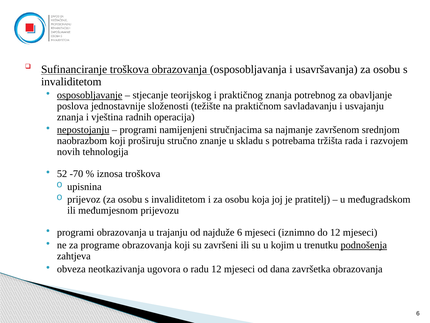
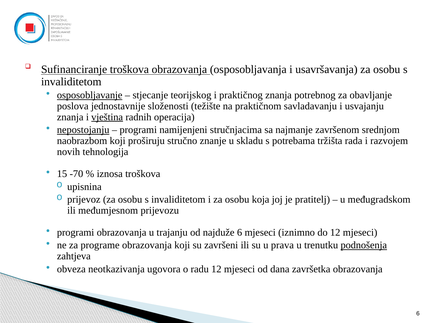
vještina underline: none -> present (107, 117)
52: 52 -> 15 (62, 174)
kojim: kojim -> prava (282, 245)
